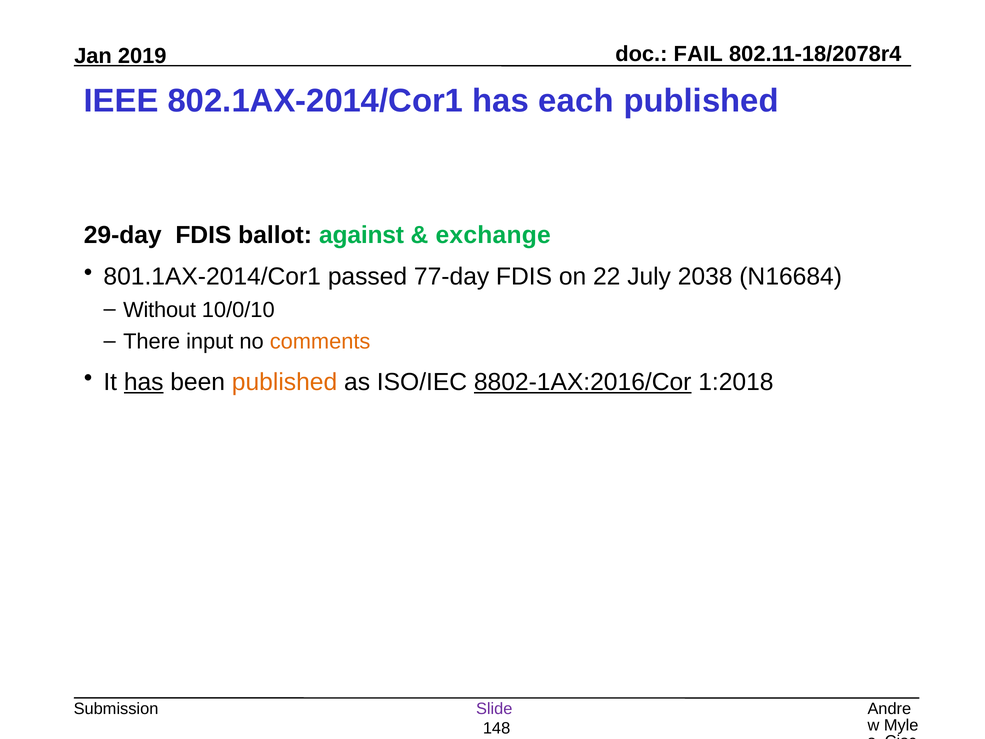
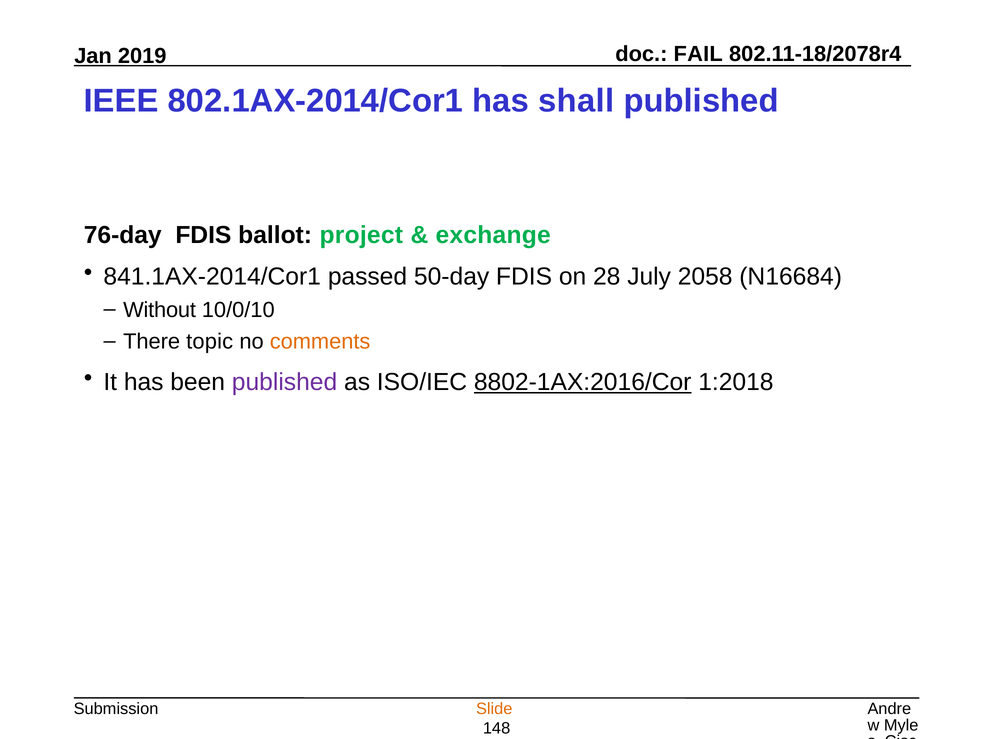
each: each -> shall (576, 101)
29-day: 29-day -> 76-day (123, 235)
against: against -> project (361, 235)
801.1AX-2014/Cor1: 801.1AX-2014/Cor1 -> 841.1AX-2014/Cor1 (212, 277)
77-day: 77-day -> 50-day (452, 277)
22: 22 -> 28 (607, 277)
2038: 2038 -> 2058 (705, 277)
input: input -> topic (210, 342)
has underline: present -> none (144, 382)
published colour: orange -> purple (285, 382)
Slide colour: purple -> orange (494, 709)
